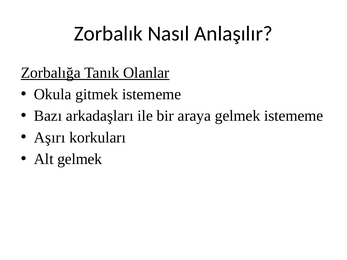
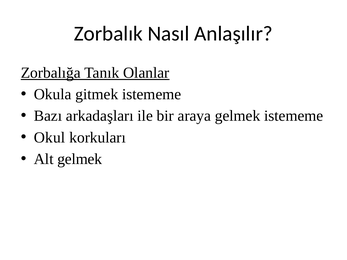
Aşırı: Aşırı -> Okul (50, 138)
